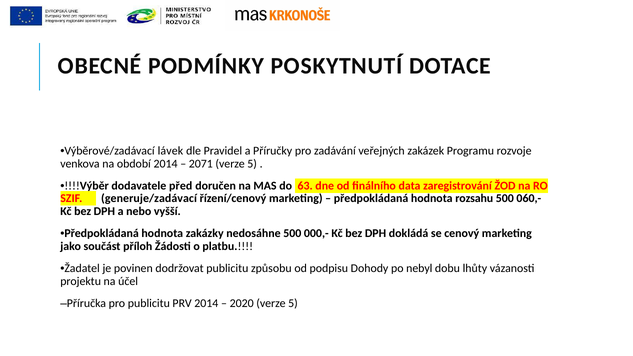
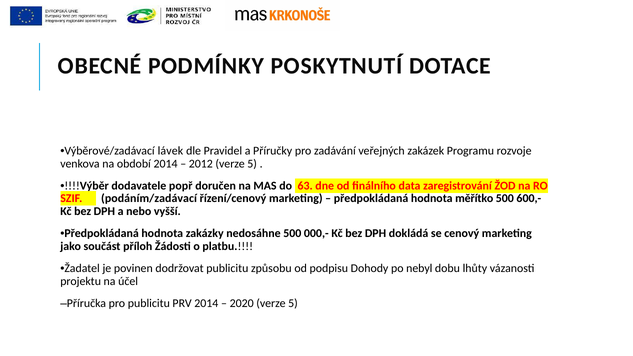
2071: 2071 -> 2012 (201, 164)
před: před -> popř (181, 186)
generuje/zadávací: generuje/zadávací -> podáním/zadávací (149, 199)
rozsahu: rozsahu -> měřítko (474, 199)
060,-: 060,- -> 600,- (529, 199)
